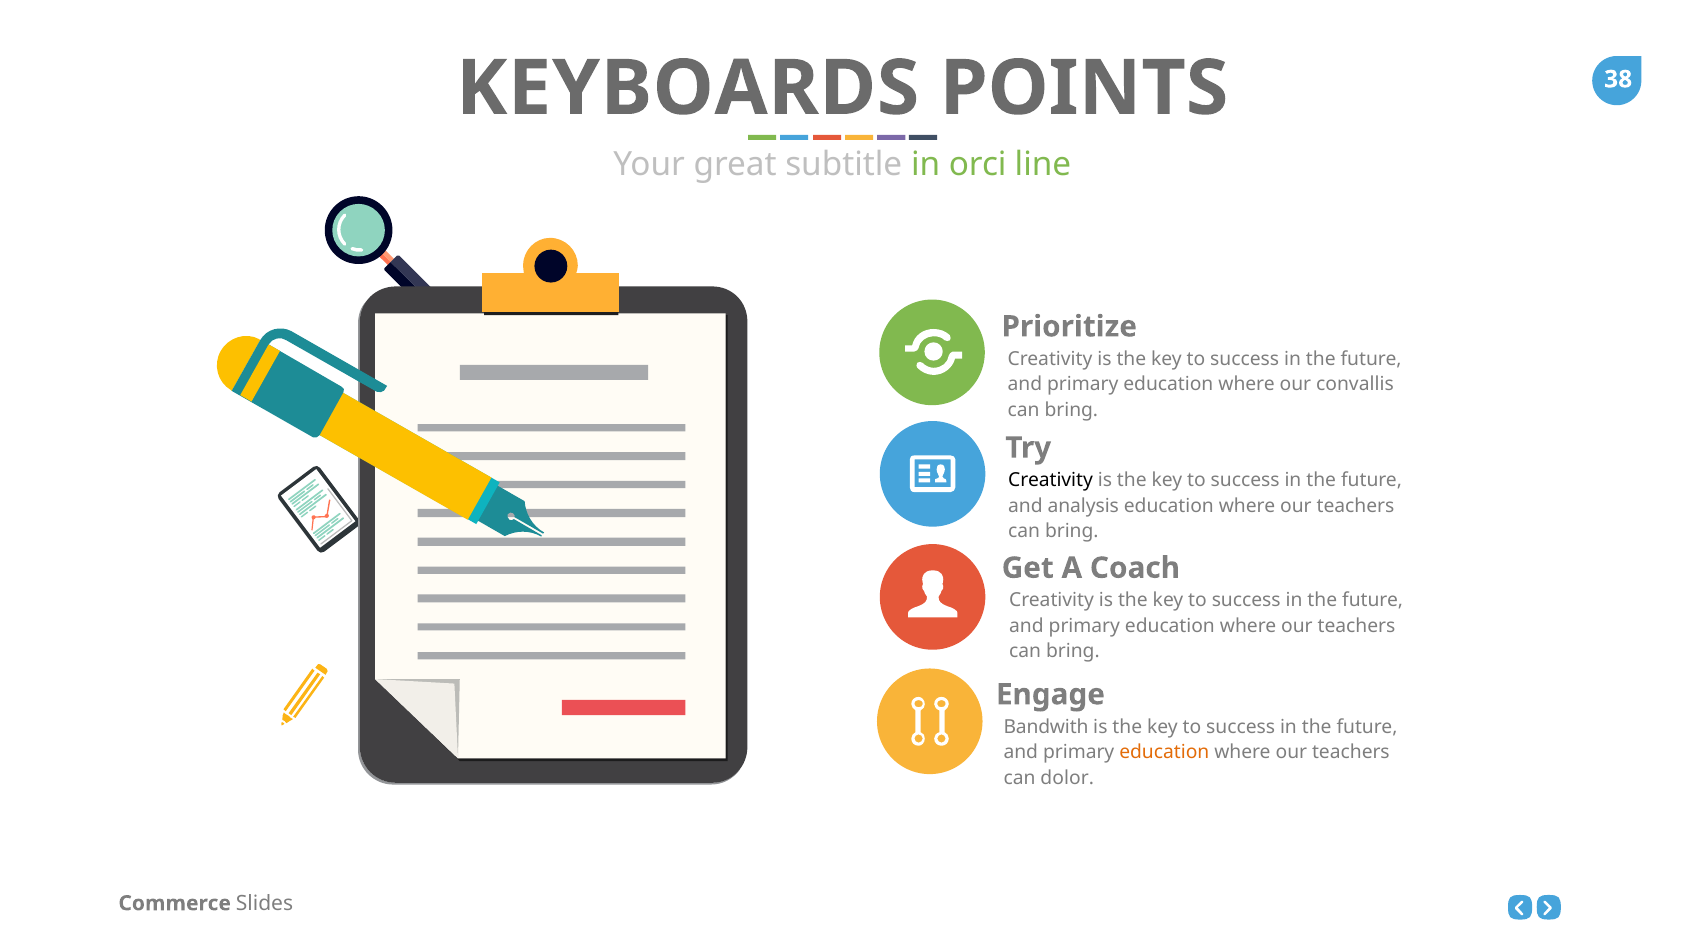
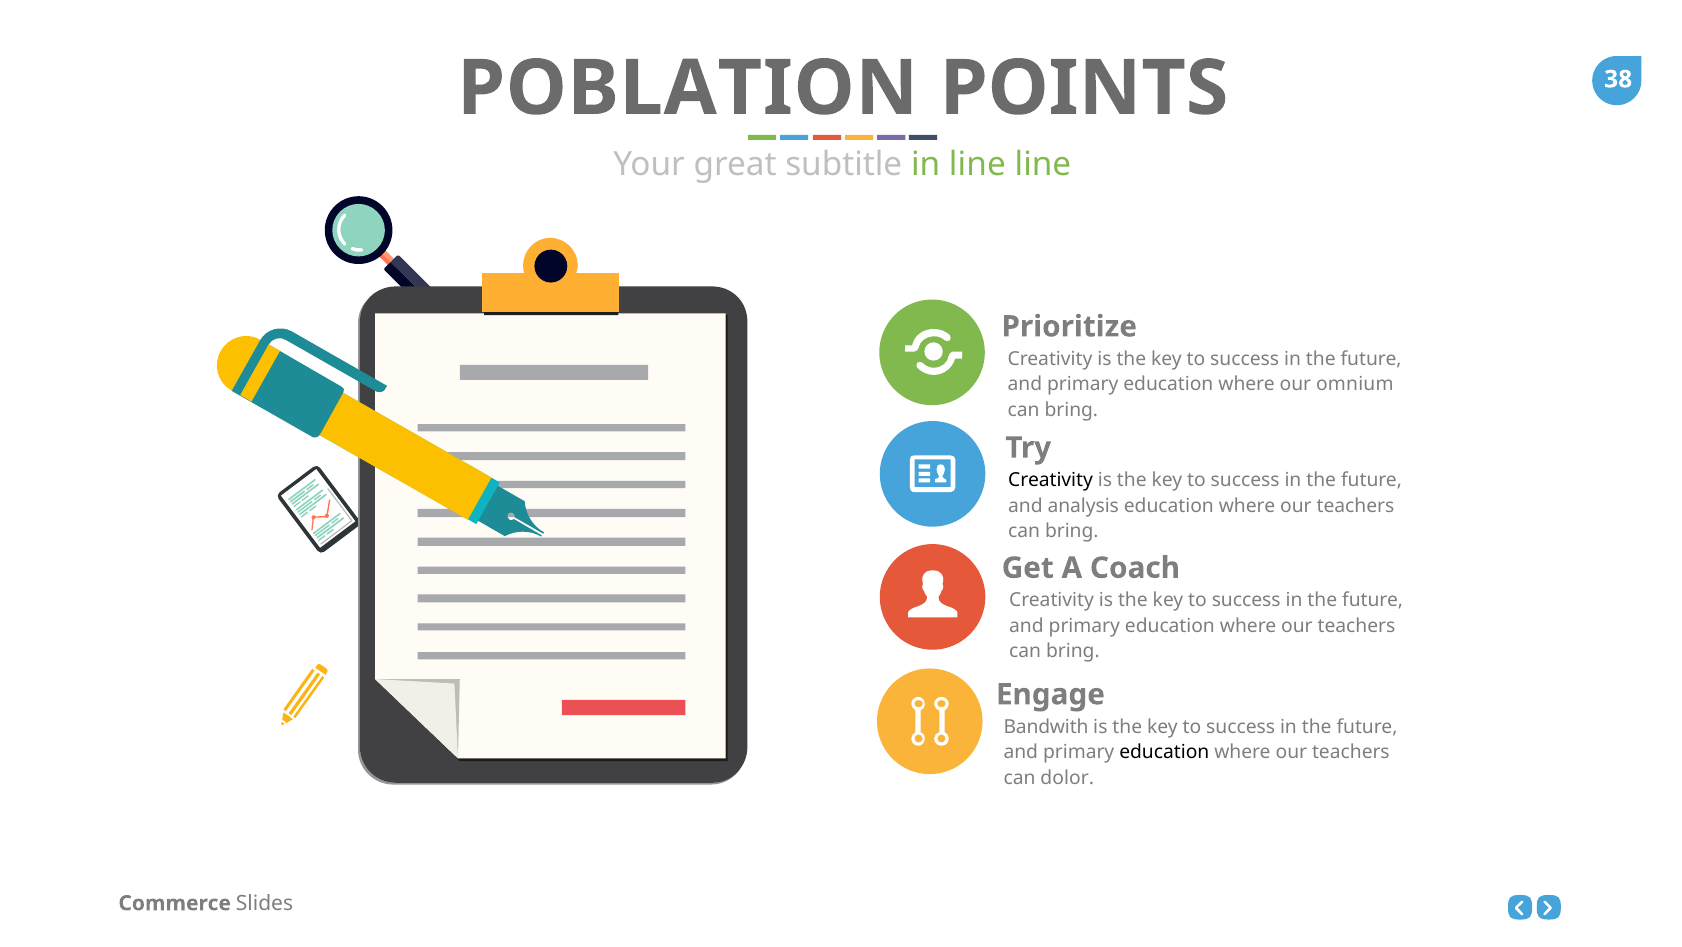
KEYBOARDS: KEYBOARDS -> POBLATION (688, 88)
in orci: orci -> line (977, 164)
convallis: convallis -> omnium (1355, 384)
education colour: orange -> black (1164, 752)
